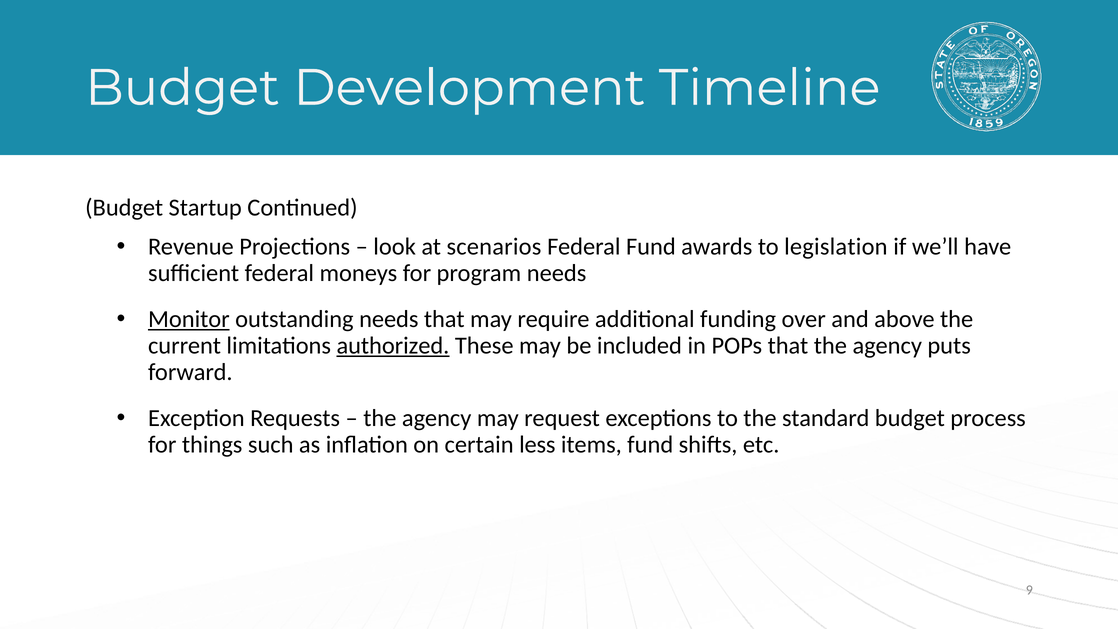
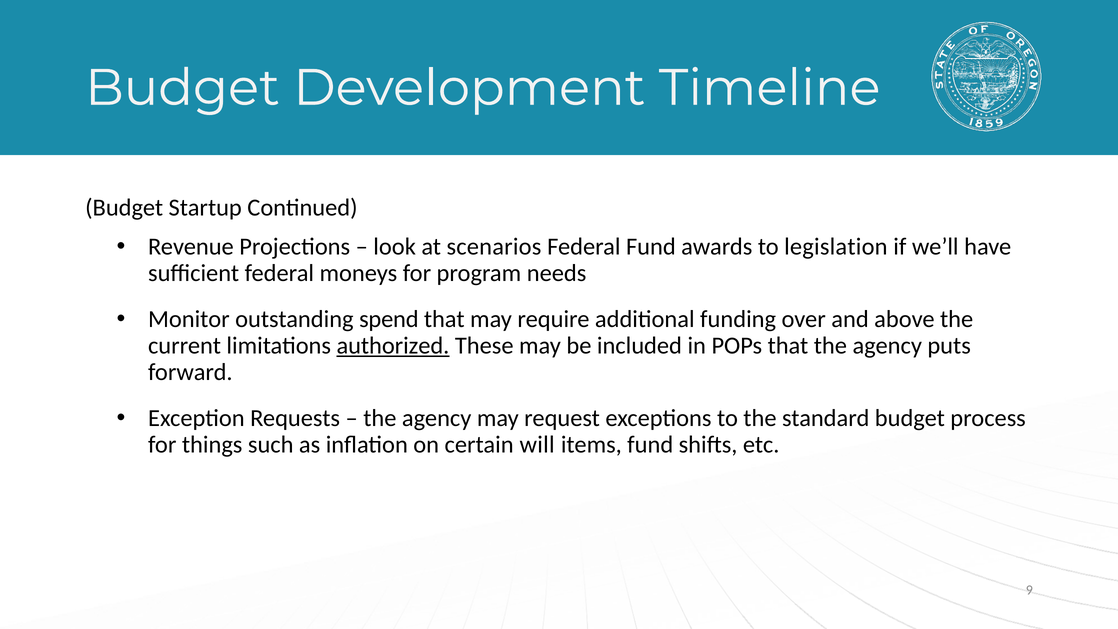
Monitor underline: present -> none (189, 319)
outstanding needs: needs -> spend (389, 319)
less: less -> will (537, 445)
